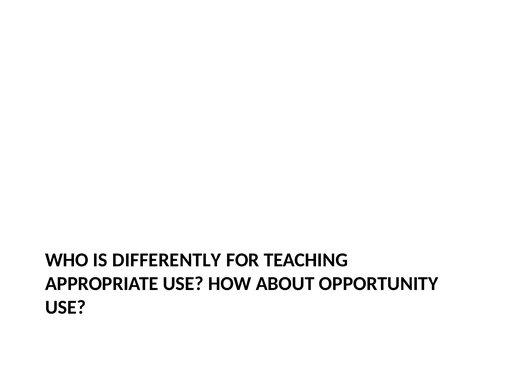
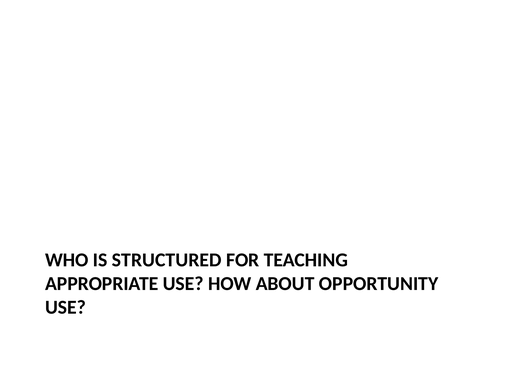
DIFFERENTLY: DIFFERENTLY -> STRUCTURED (167, 260)
